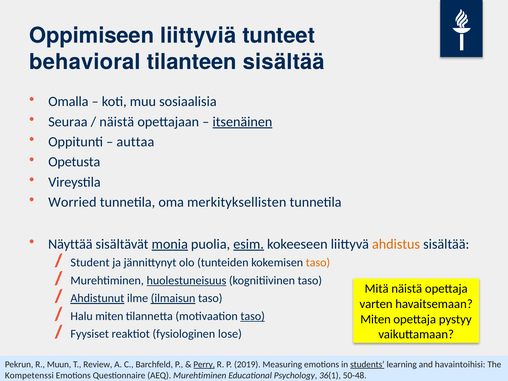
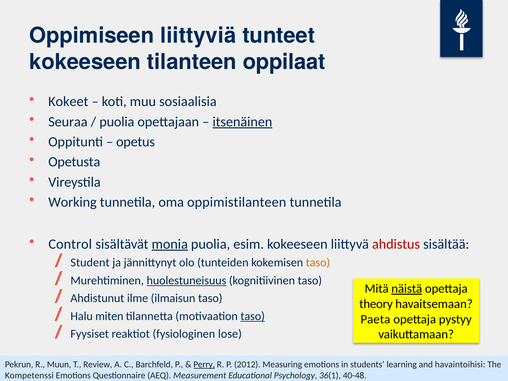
behavioral: behavioral -> kokeeseen (85, 62)
tilanteen sisältää: sisältää -> oppilaat (284, 62)
Omalla: Omalla -> Kokeet (68, 102)
näistä: näistä -> puolia (117, 122)
auttaa: auttaa -> opetus (136, 142)
Worried: Worried -> Working (72, 202)
merkityksellisten: merkityksellisten -> oppimistilanteen (237, 202)
Näyttää: Näyttää -> Control (70, 244)
esim underline: present -> none (249, 244)
ahdistus colour: orange -> red (396, 244)
näistä underline: none -> present (407, 289)
Ahdistunut underline: present -> none (97, 298)
ilmaisun underline: present -> none (173, 298)
varten: varten -> theory (376, 304)
Miten: Miten -> Paeta (375, 319)
2019: 2019 -> 2012 (247, 364)
students underline: present -> none (367, 364)
AEQ Murehtiminen: Murehtiminen -> Measurement (200, 375)
50-48: 50-48 -> 40-48 (355, 375)
